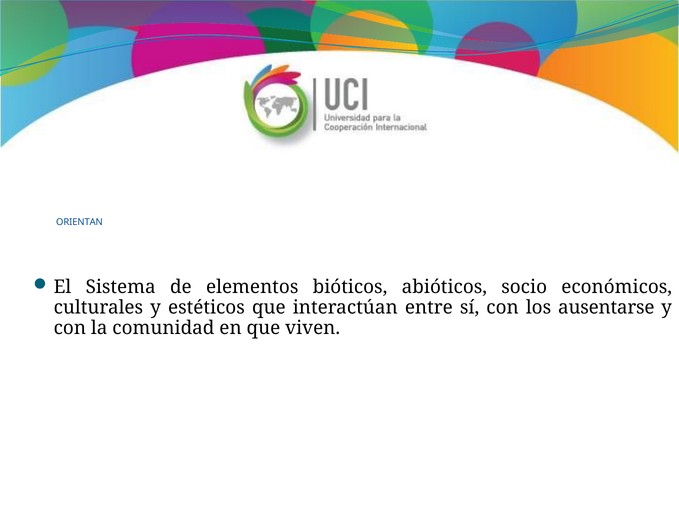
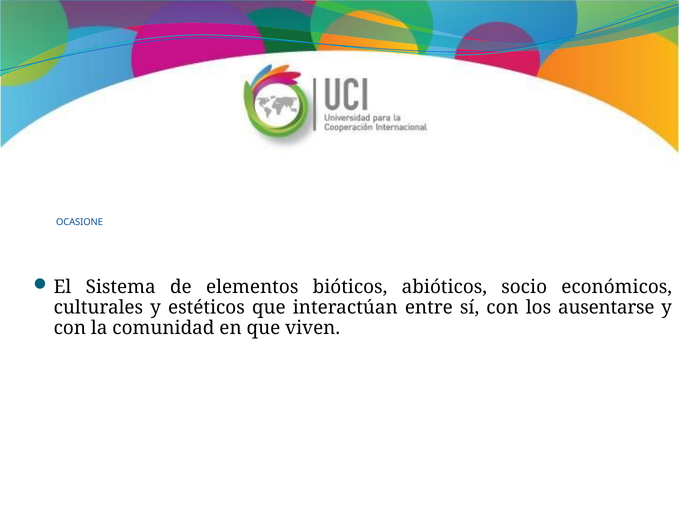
ORIENTAN: ORIENTAN -> OCASIONE (79, 222)
